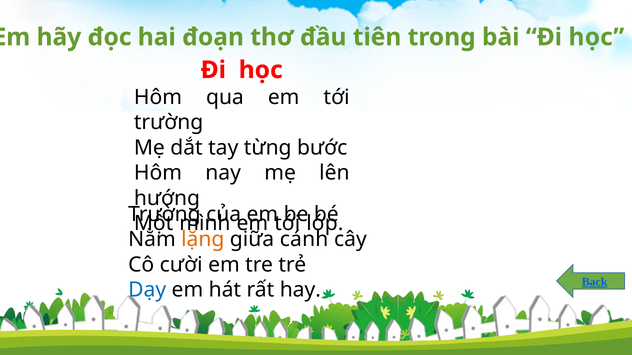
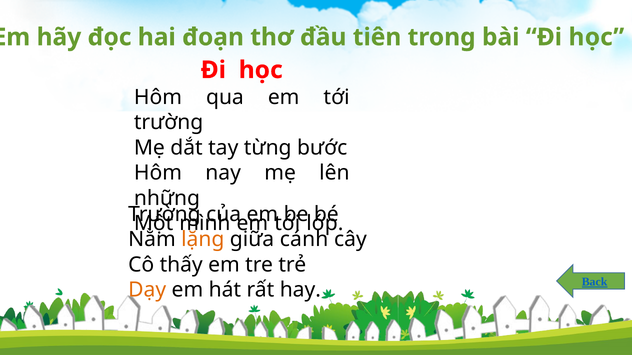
hướng: hướng -> những (167, 198)
cười: cười -> thấy (181, 265)
Dạy colour: blue -> orange (147, 290)
